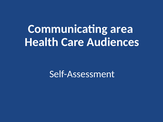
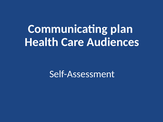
area: area -> plan (122, 29)
